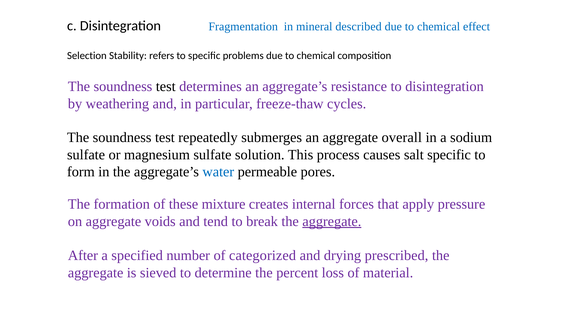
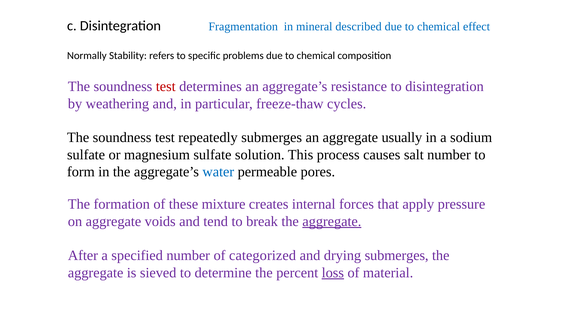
Selection: Selection -> Normally (87, 56)
test colour: black -> red (166, 87)
overall: overall -> usually (402, 138)
salt specific: specific -> number (449, 155)
drying prescribed: prescribed -> submerges (397, 256)
loss underline: none -> present (333, 273)
